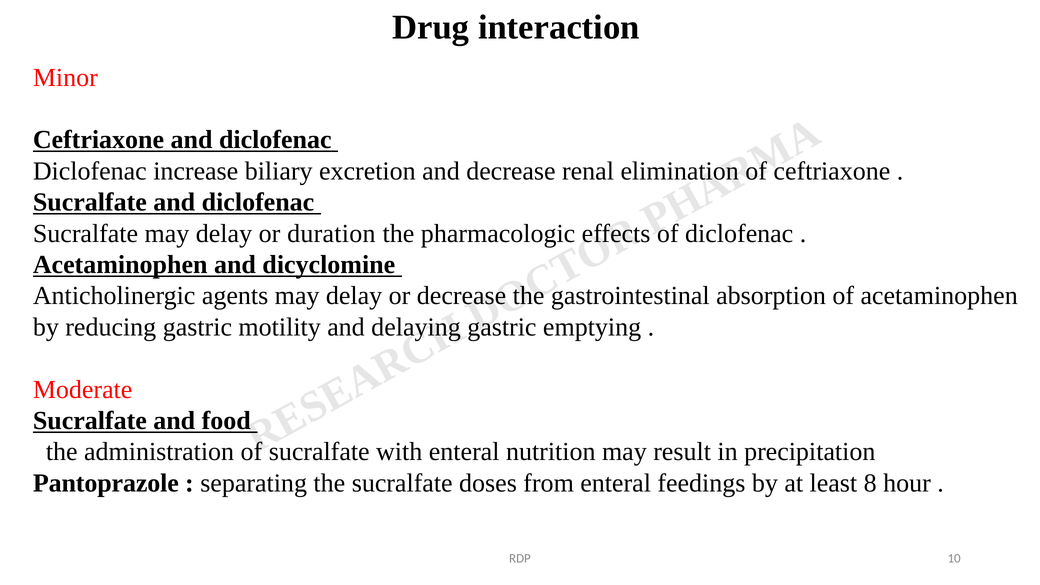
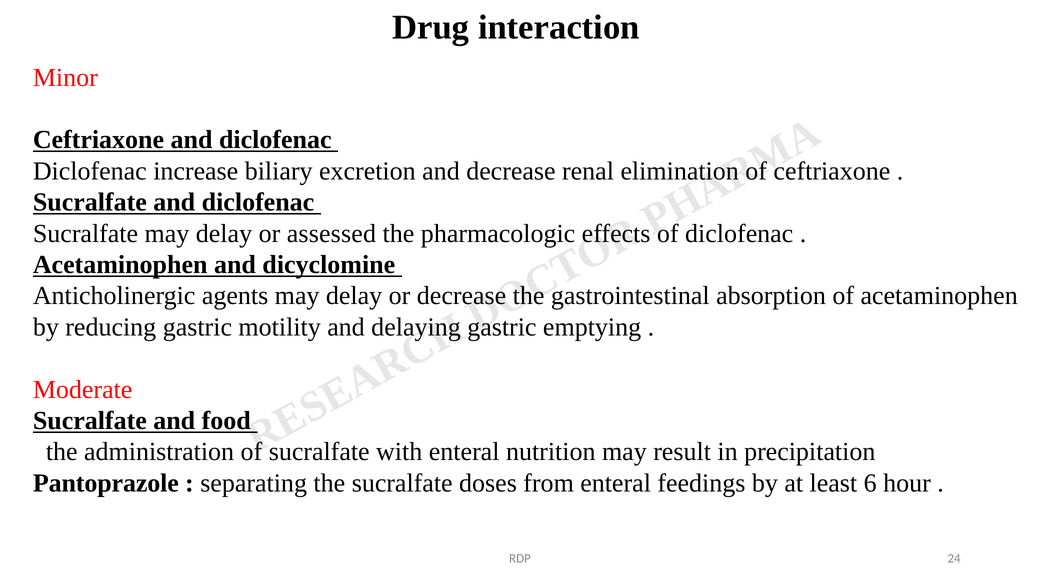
duration: duration -> assessed (331, 233)
8: 8 -> 6 (870, 483)
10: 10 -> 24 (954, 559)
